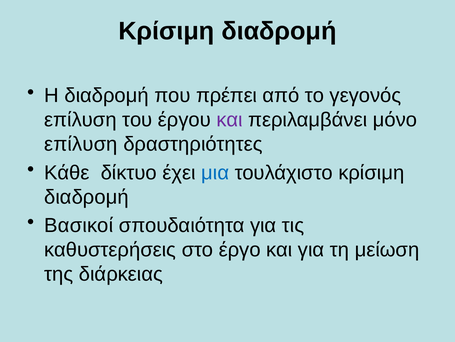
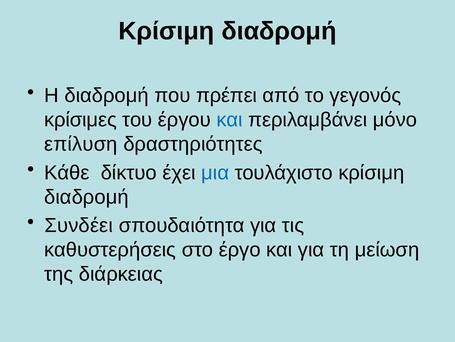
επίλυση: επίλυση -> κρίσιμες (81, 120)
και colour: purple -> blue (230, 120)
Βασικοί: Βασικοί -> Συνδέει (79, 225)
